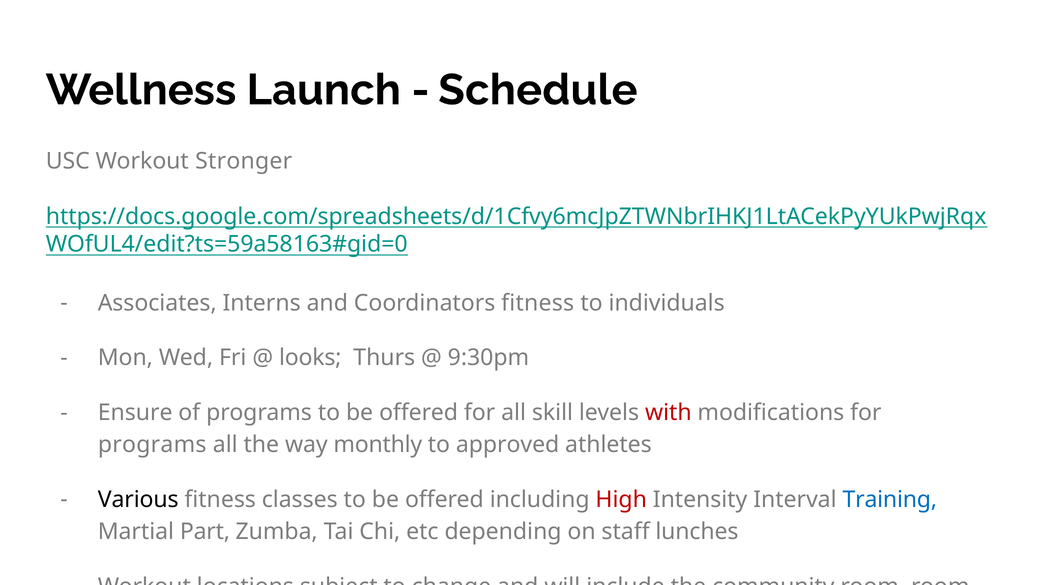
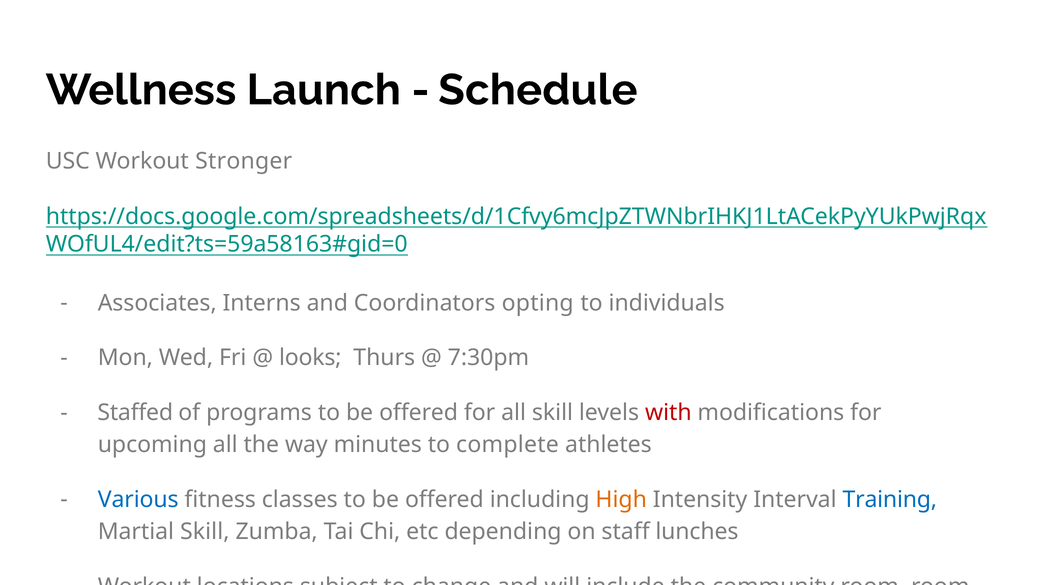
Coordinators fitness: fitness -> opting (538, 303)
9:30pm: 9:30pm -> 7:30pm (488, 358)
Ensure: Ensure -> Staffed (135, 412)
programs: programs -> upcoming (152, 444)
monthly: monthly -> minutes (378, 444)
approved: approved -> complete (507, 444)
Various colour: black -> blue (138, 499)
High colour: red -> orange (621, 499)
Martial Part: Part -> Skill (205, 531)
